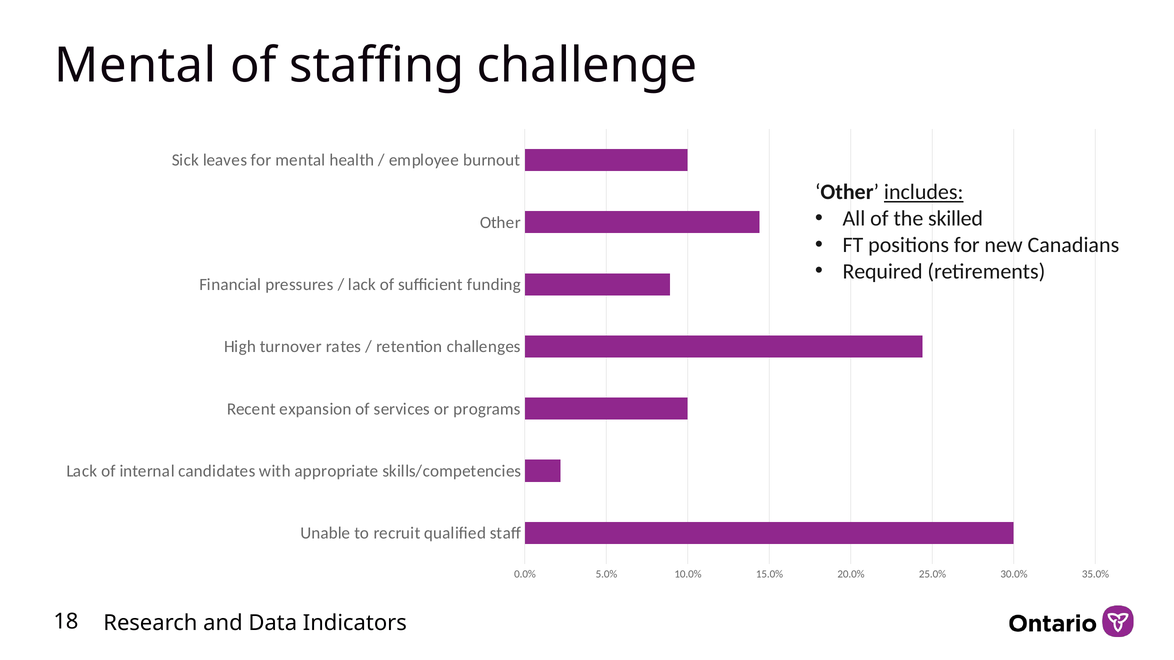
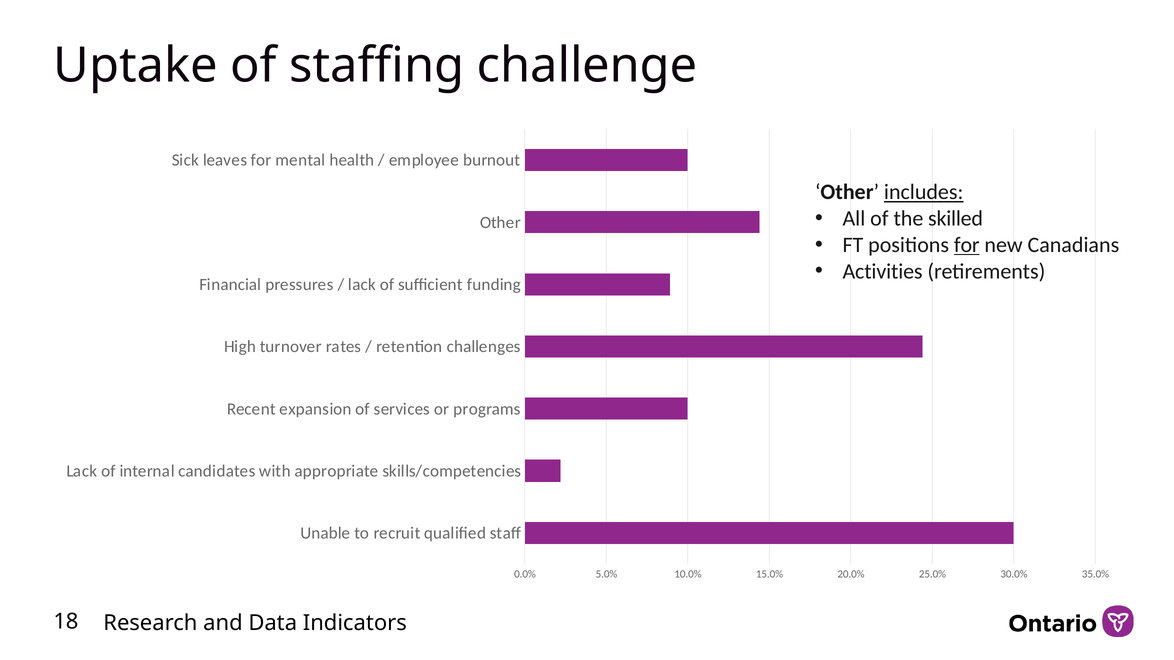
Mental: Mental -> Uptake (136, 66)
for underline: none -> present (967, 245)
Required: Required -> Activities (883, 272)
